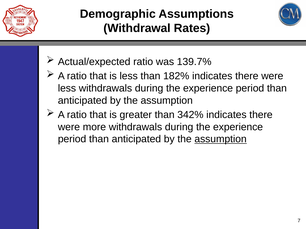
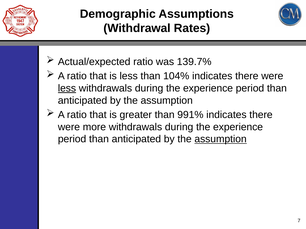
182%: 182% -> 104% (176, 76)
less underline: none -> present (67, 88)
342%: 342% -> 991% (190, 115)
